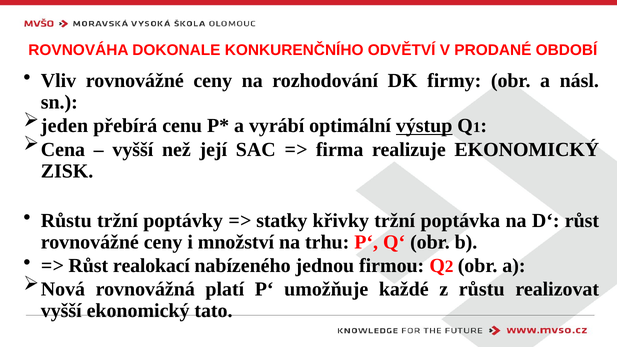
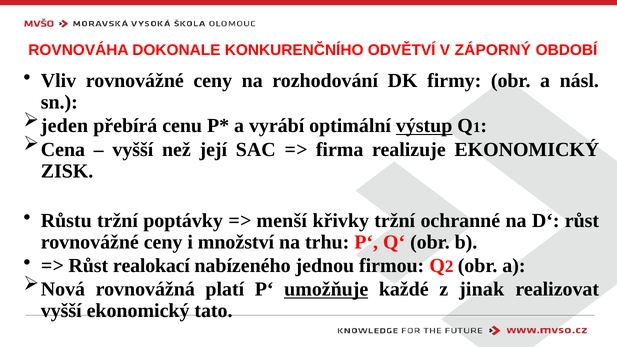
PRODANÉ: PRODANÉ -> ZÁPORNÝ (493, 50)
statky: statky -> menší (282, 221)
poptávka: poptávka -> ochranné (460, 221)
umožňuje underline: none -> present (326, 289)
z růstu: růstu -> jinak (482, 289)
